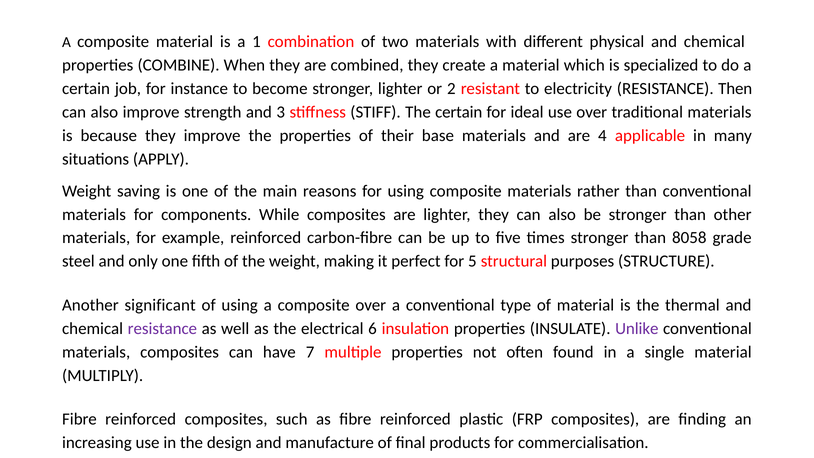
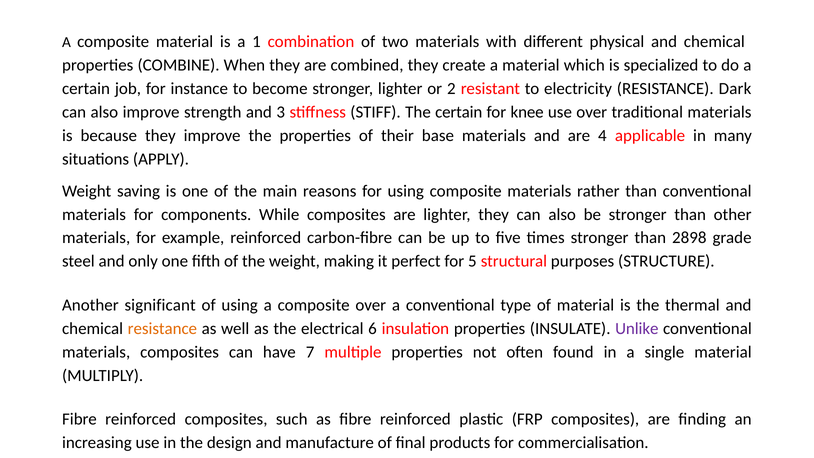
Then: Then -> Dark (735, 89)
ideal: ideal -> knee (527, 112)
8058: 8058 -> 2898 (689, 238)
resistance colour: purple -> orange (162, 328)
